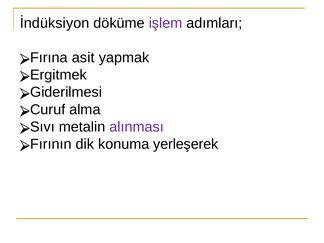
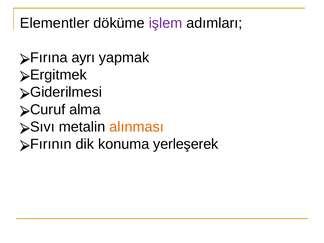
İndüksiyon: İndüksiyon -> Elementler (55, 23)
asit: asit -> ayrı (83, 58)
alınması colour: purple -> orange (137, 127)
